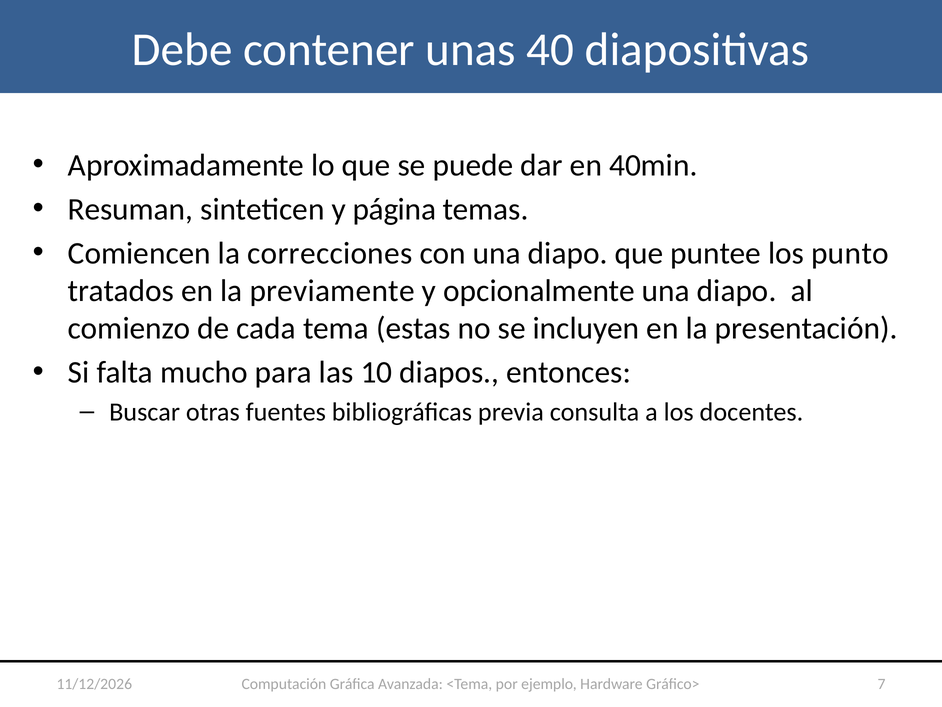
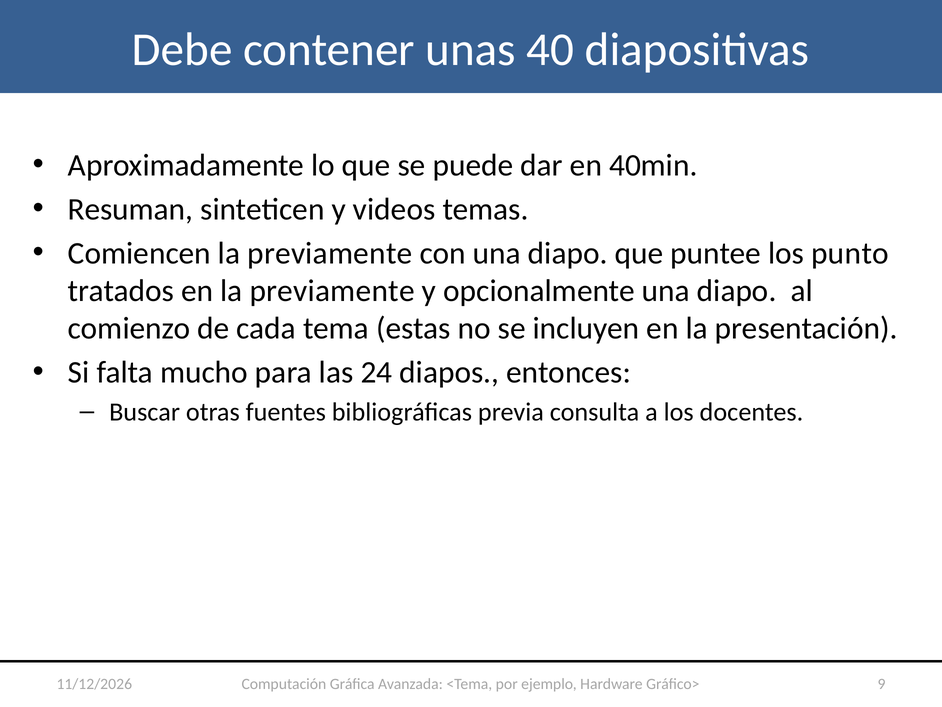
página: página -> videos (394, 209)
Comiencen la correcciones: correcciones -> previamente (330, 253)
10: 10 -> 24 (376, 372)
7: 7 -> 9 (882, 684)
